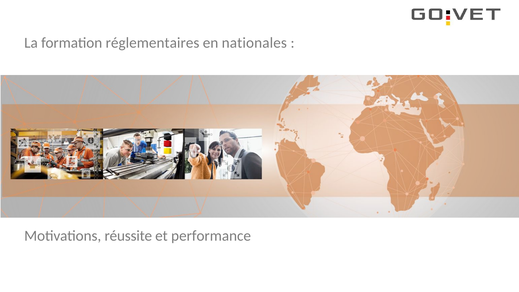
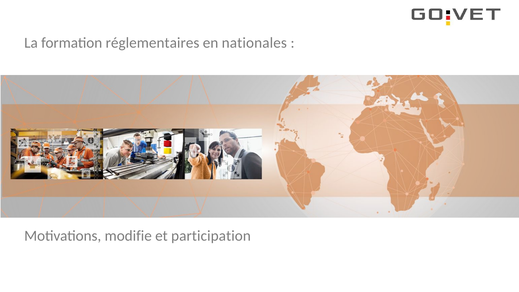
réussite: réussite -> modifie (128, 236)
performance: performance -> participation (211, 236)
